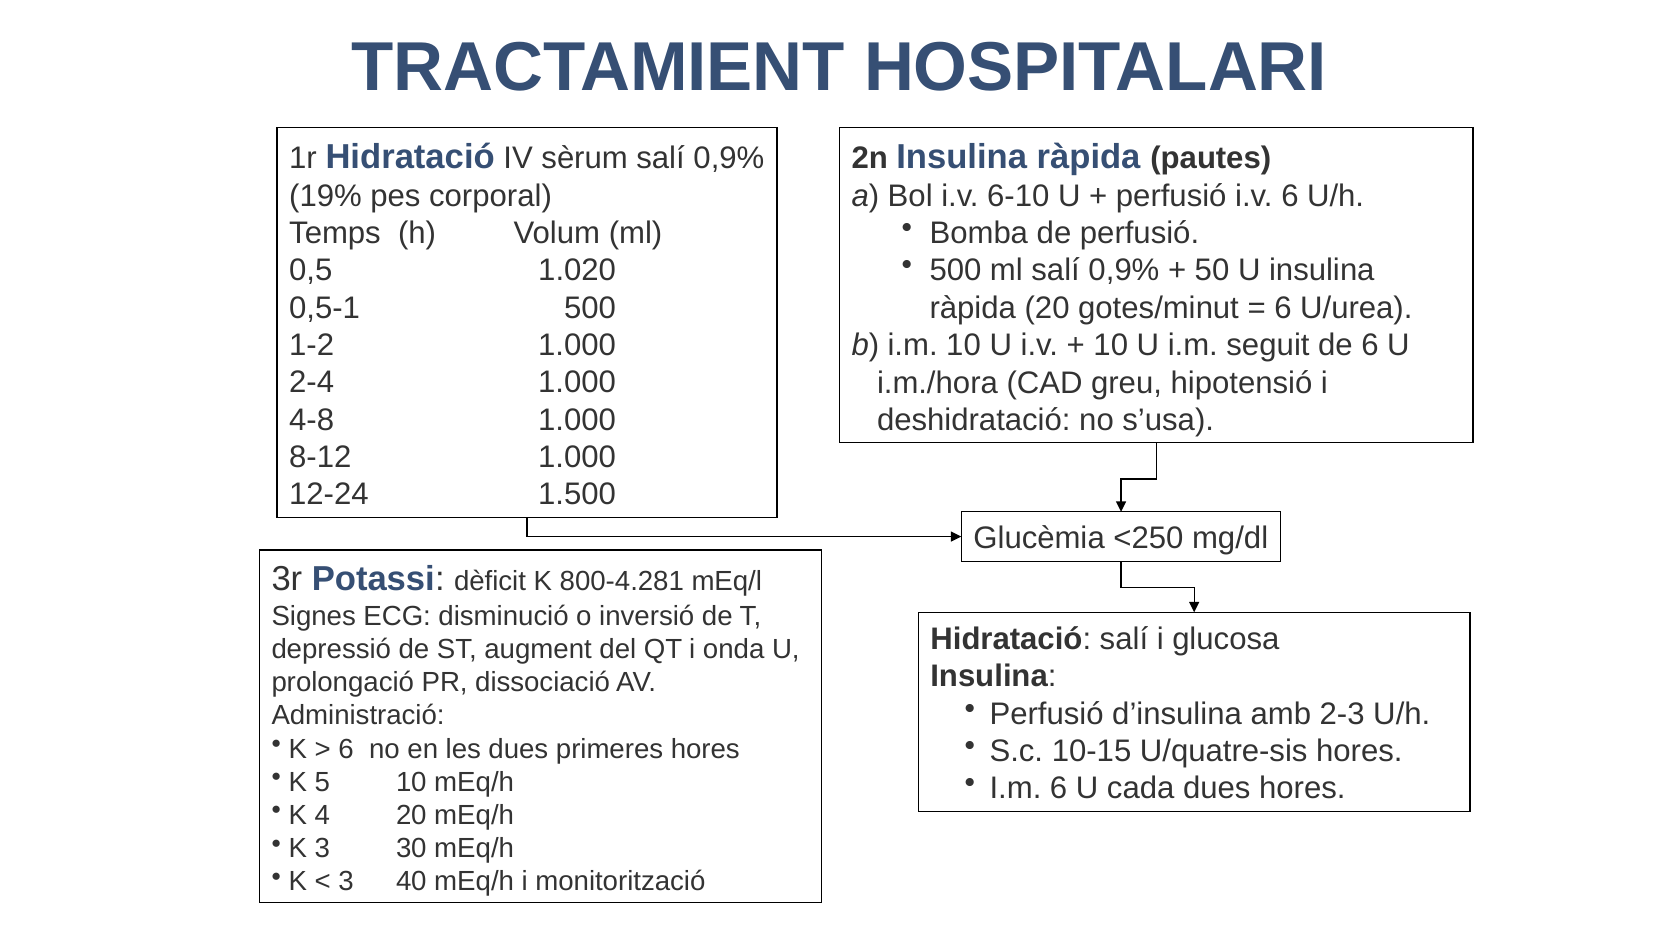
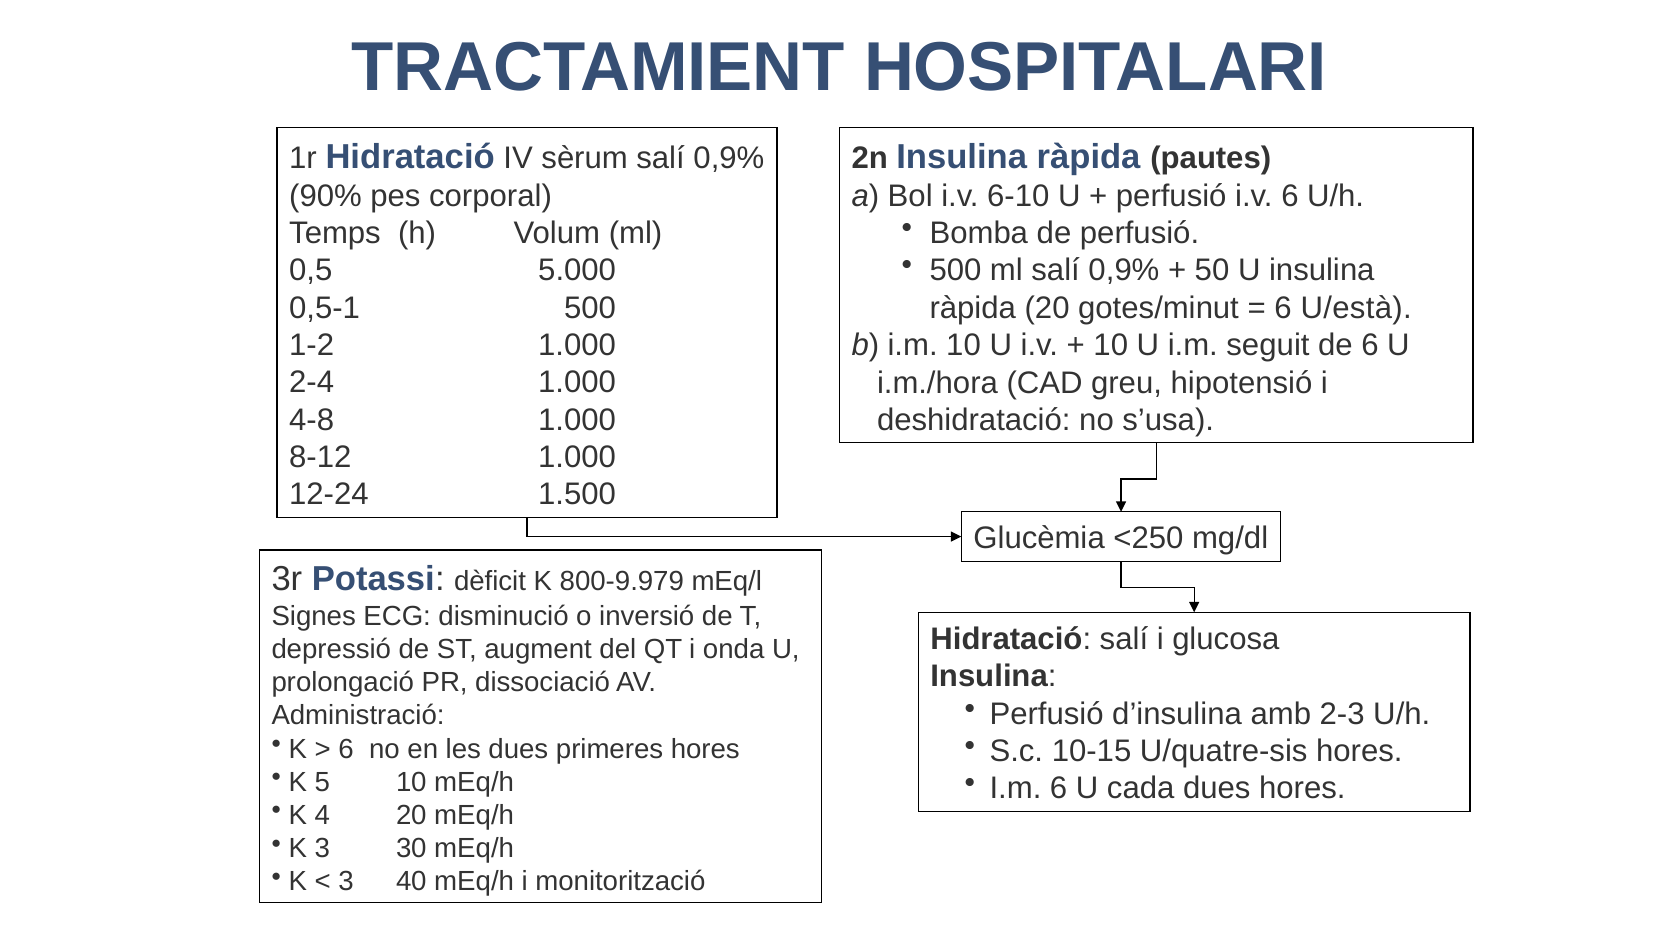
19%: 19% -> 90% (325, 196)
1.020: 1.020 -> 5.000 (577, 270)
U/urea: U/urea -> U/està (1356, 308)
800-4.281: 800-4.281 -> 800-9.979 (622, 581)
